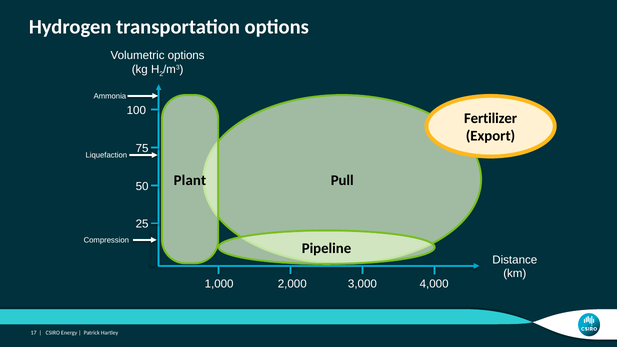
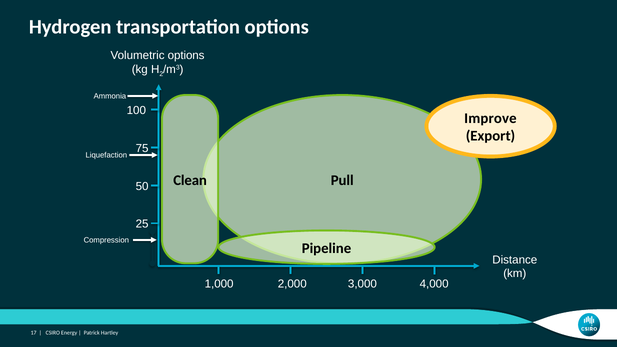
Fertilizer: Fertilizer -> Improve (490, 118)
Plant: Plant -> Clean (190, 180)
